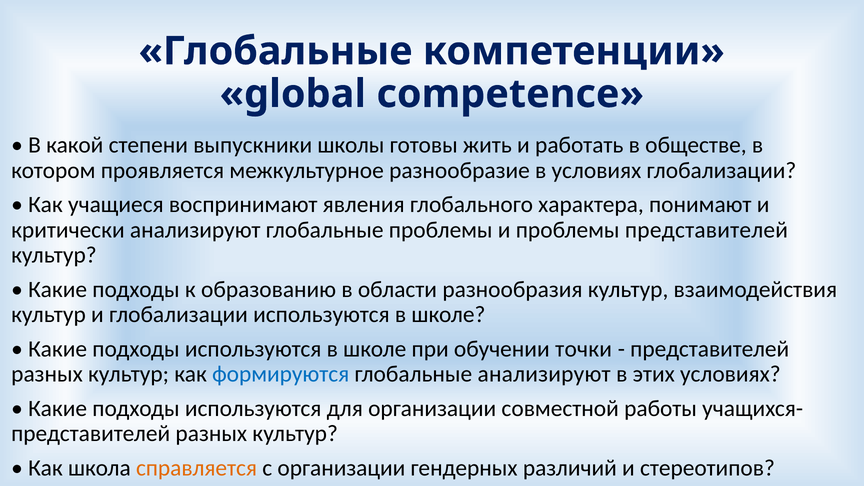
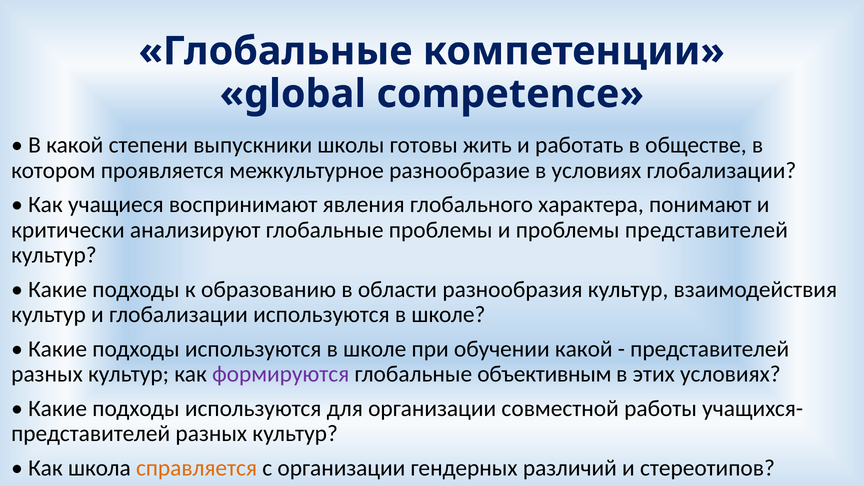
обучении точки: точки -> какой (584, 349)
формируются colour: blue -> purple (281, 374)
глобальные анализируют: анализируют -> объективным (544, 374)
